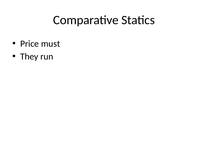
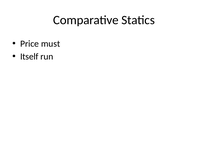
They: They -> Itself (29, 57)
